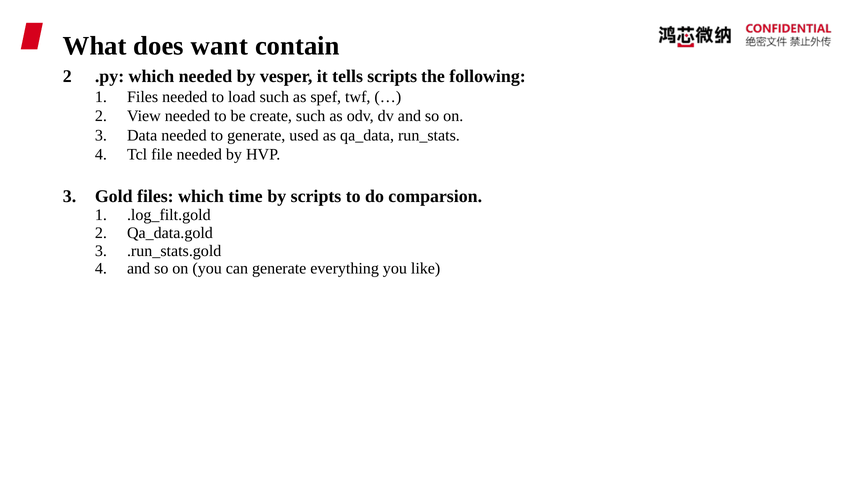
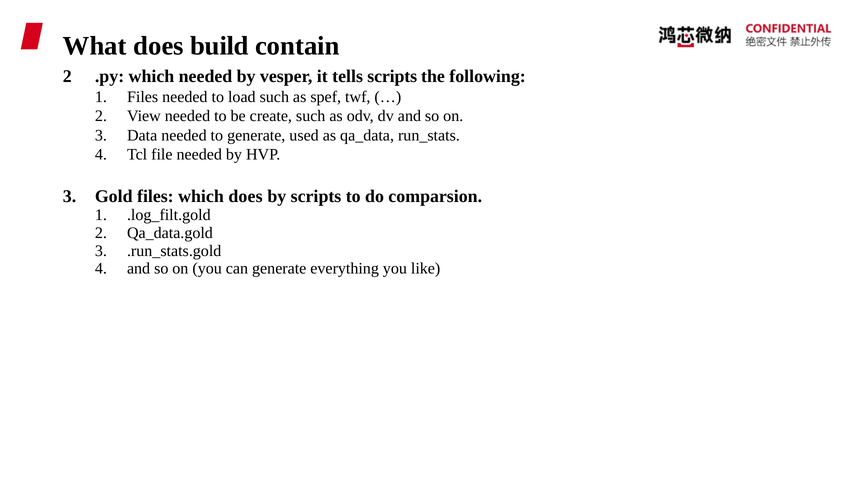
want: want -> build (220, 46)
which time: time -> does (245, 197)
